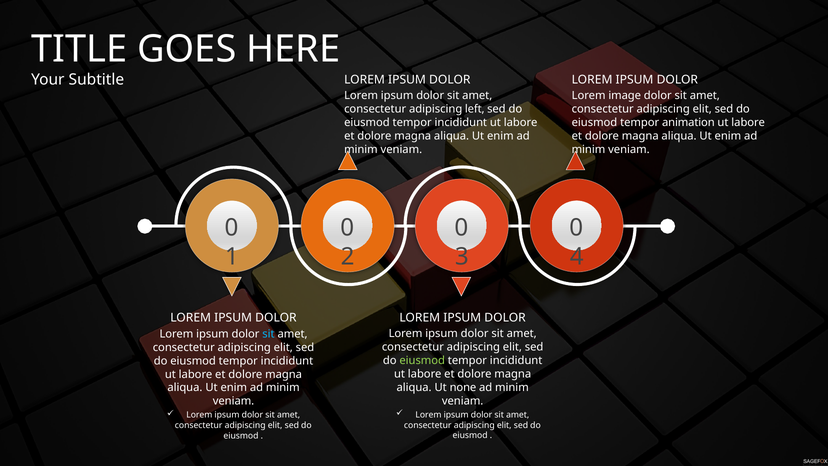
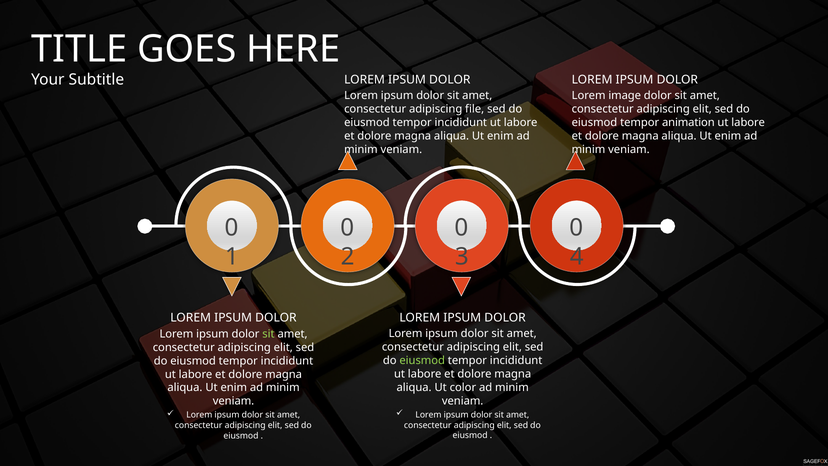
left: left -> file (475, 109)
sit colour: light blue -> light green (268, 334)
none: none -> color (463, 387)
